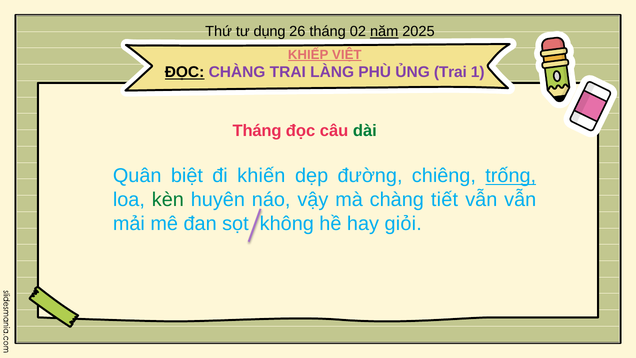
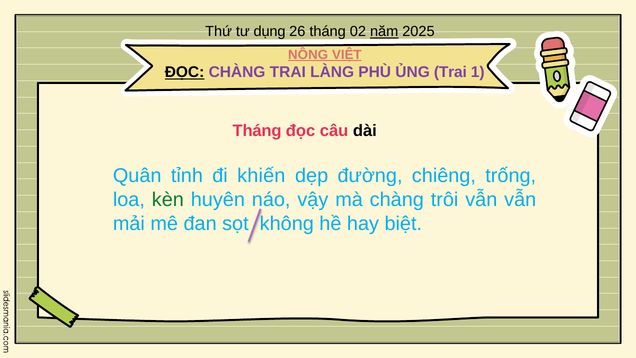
KHIẾP: KHIẾP -> NÔNG (308, 55)
dài colour: green -> black (365, 131)
biệt: biệt -> tỉnh (187, 176)
trống underline: present -> none (511, 176)
tiết: tiết -> trôi (445, 200)
giỏi: giỏi -> biệt (403, 224)
